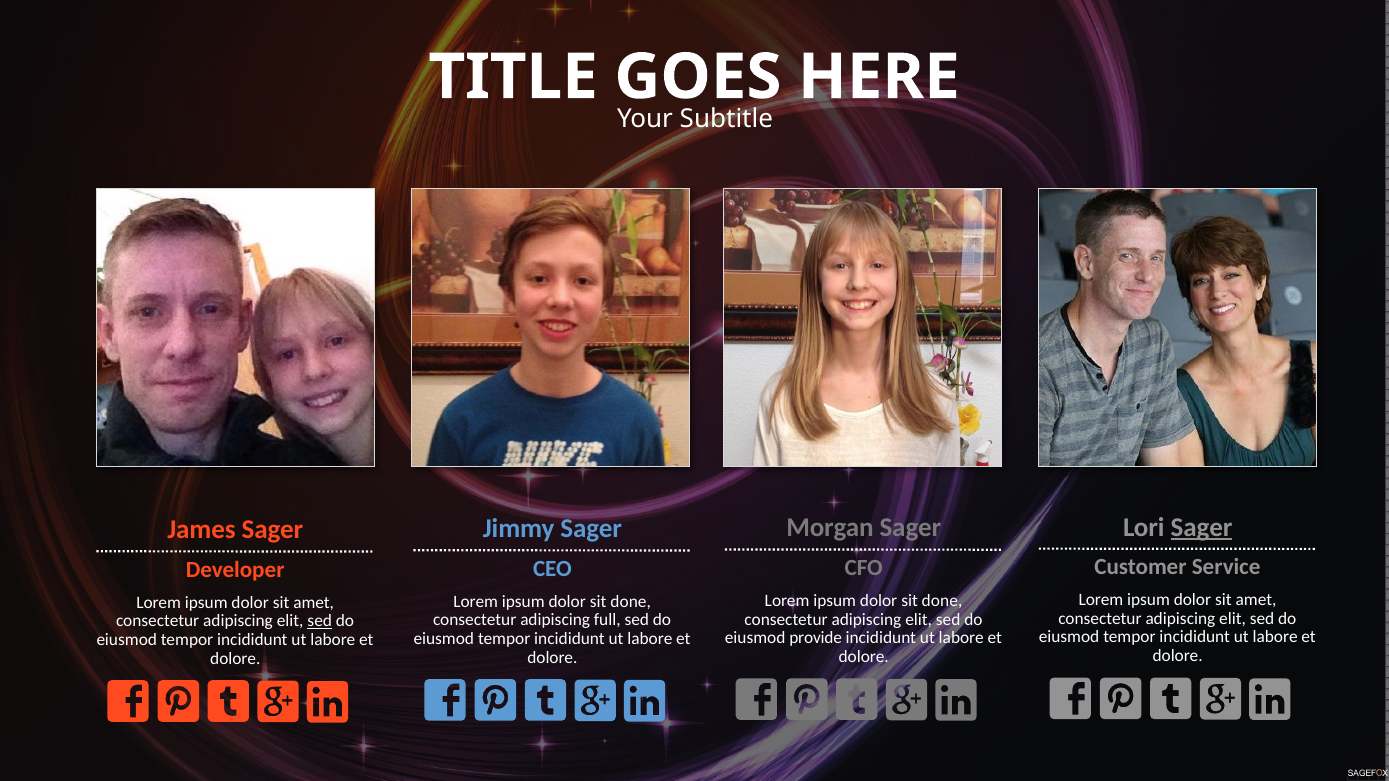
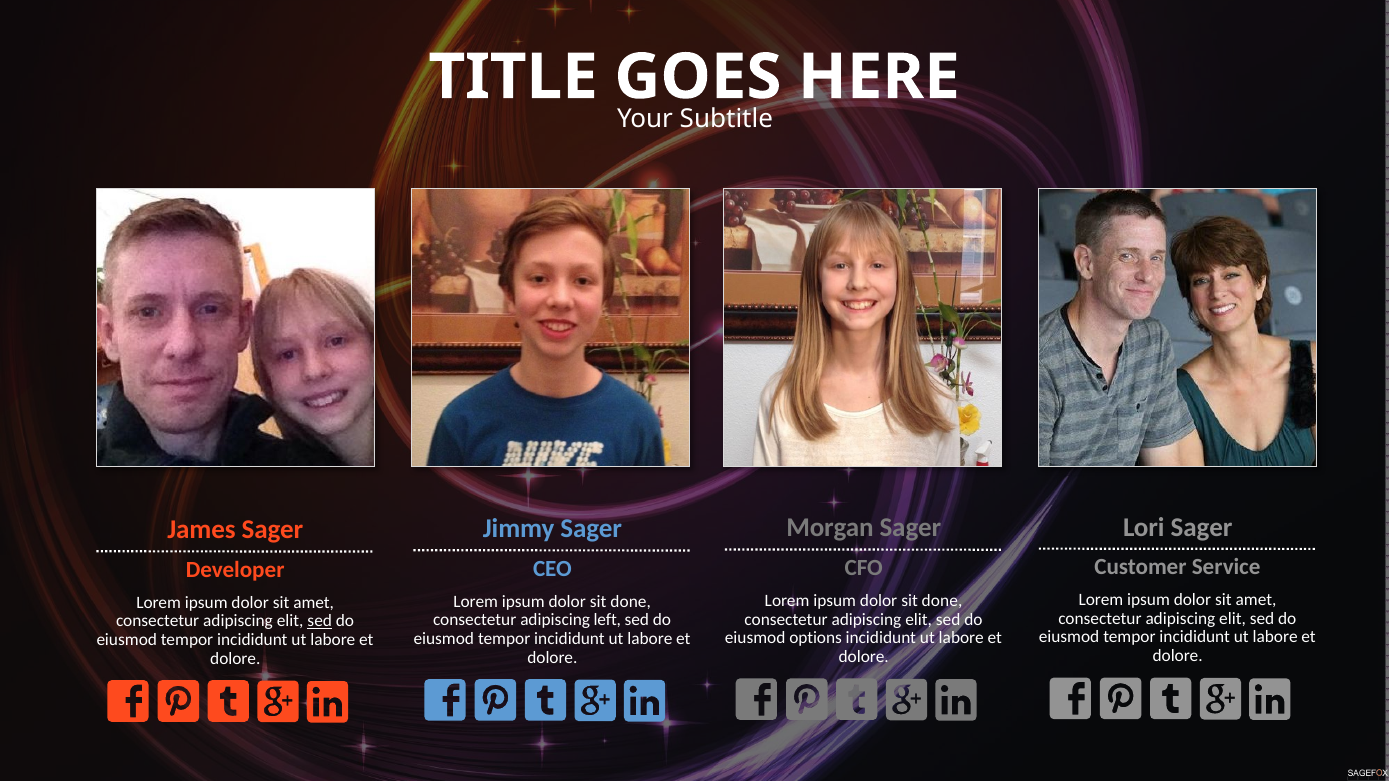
Sager underline: present -> none (1201, 527)
full: full -> left (607, 620)
provide: provide -> options (816, 638)
